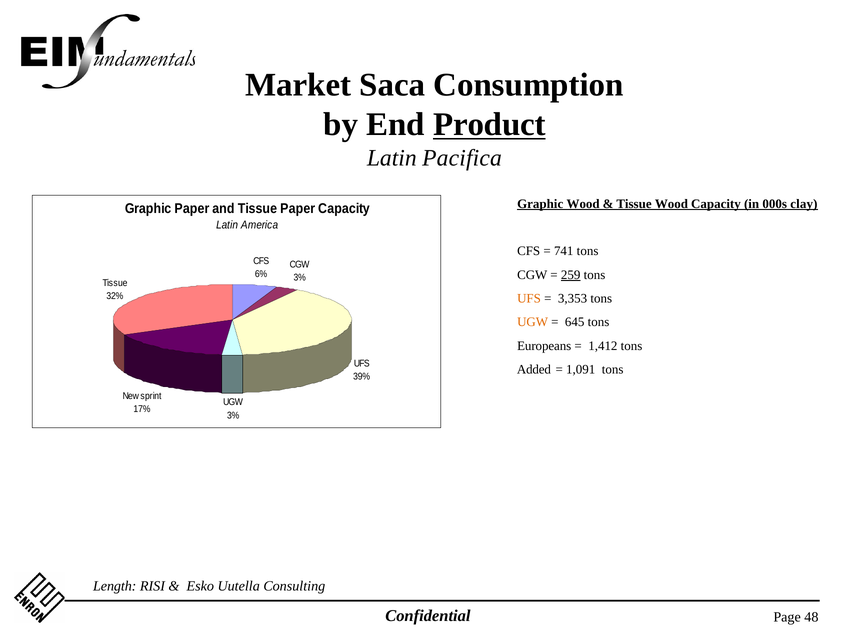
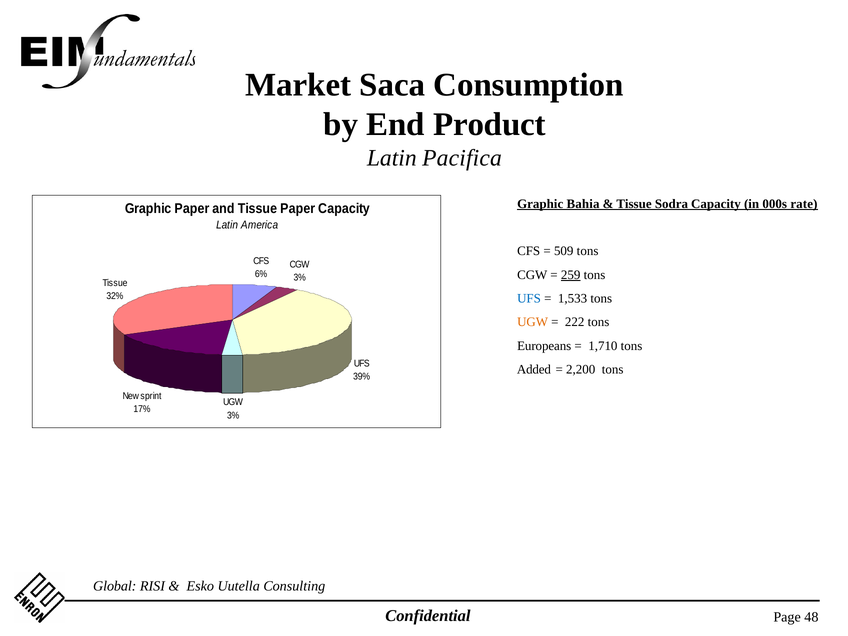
Product underline: present -> none (489, 125)
Graphic Wood: Wood -> Bahia (583, 204)
Tissue Wood: Wood -> Sodra (671, 204)
clay: clay -> rate (804, 204)
741: 741 -> 509 (564, 251)
UFS colour: orange -> blue (529, 298)
3,353: 3,353 -> 1,533 (573, 298)
645: 645 -> 222 (575, 322)
1,412: 1,412 -> 1,710 (603, 346)
1,091: 1,091 -> 2,200 (581, 369)
Length: Length -> Global (115, 586)
